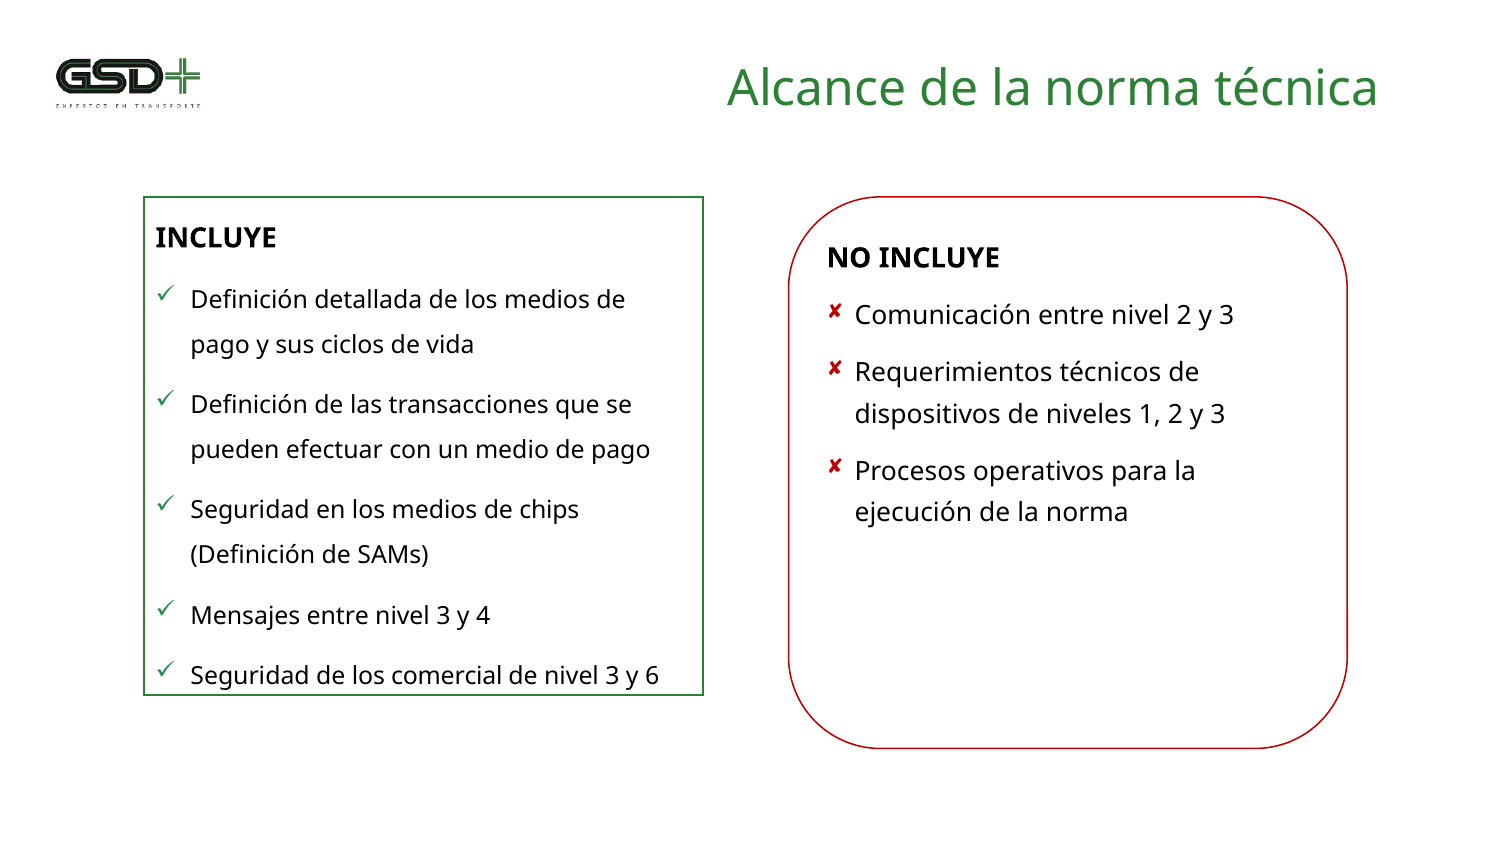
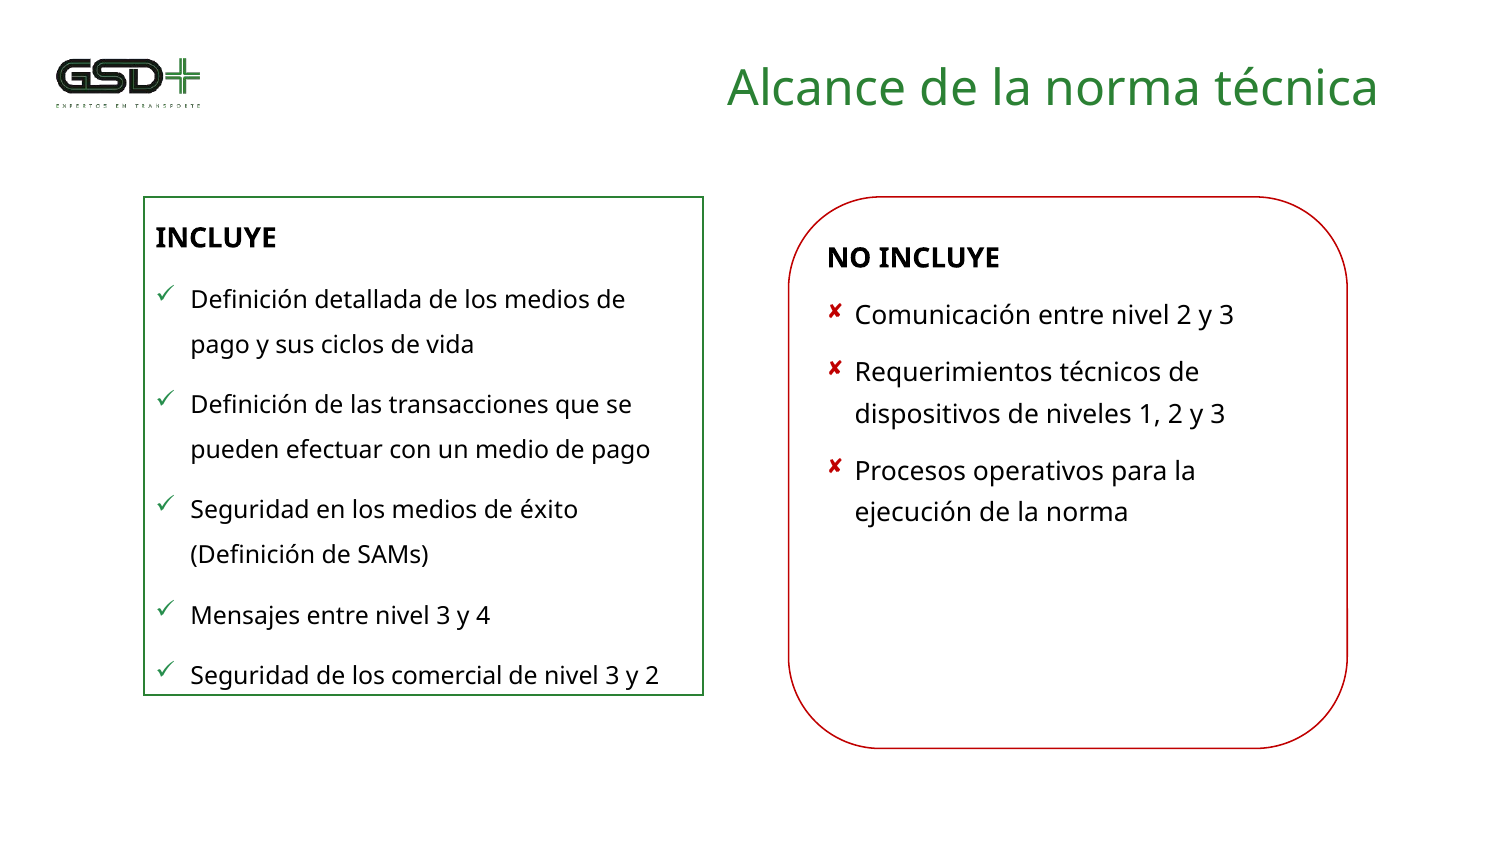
chips: chips -> éxito (549, 510)
y 6: 6 -> 2 (652, 676)
